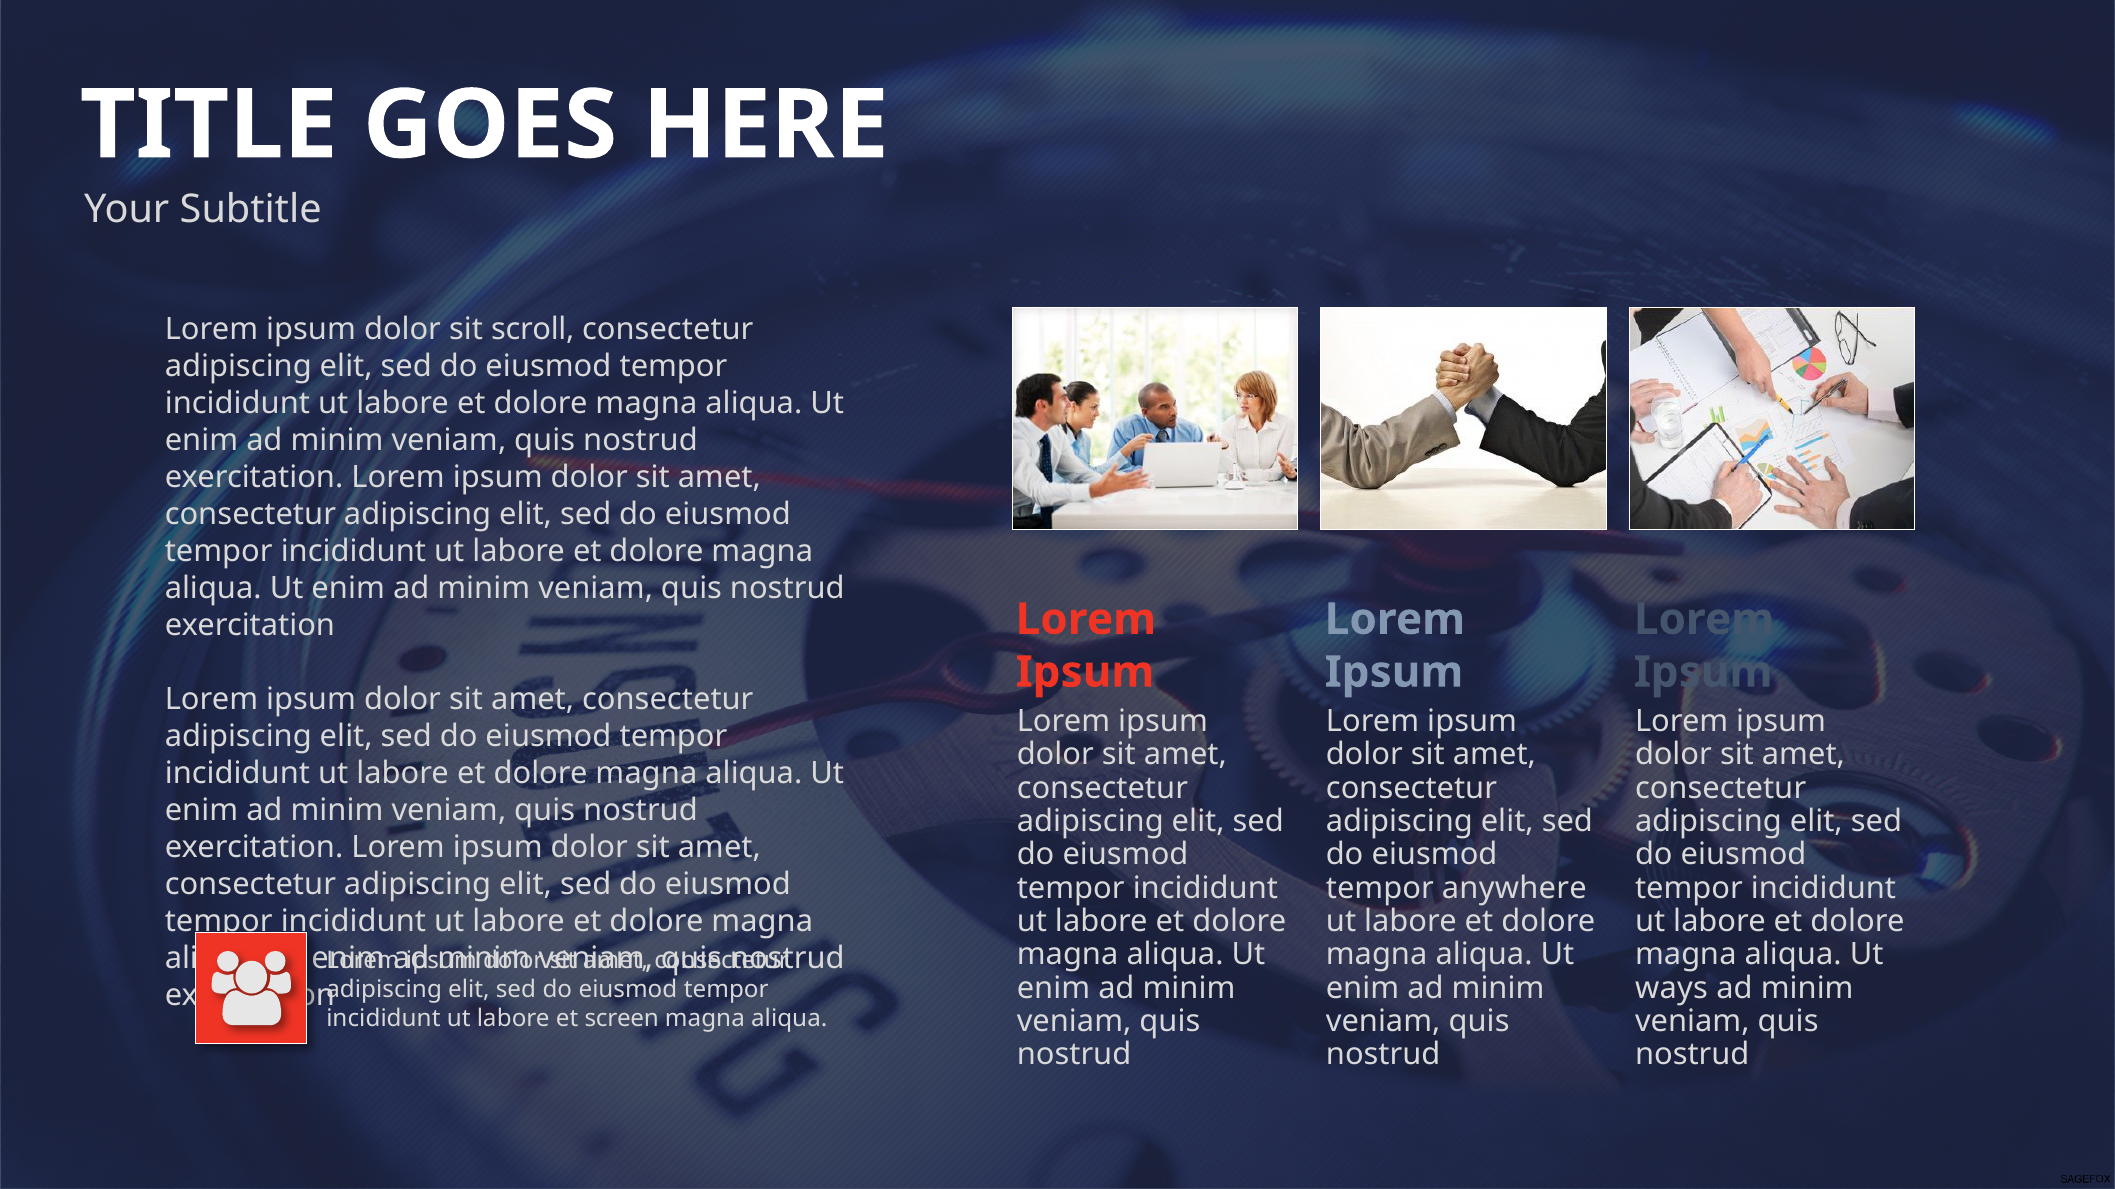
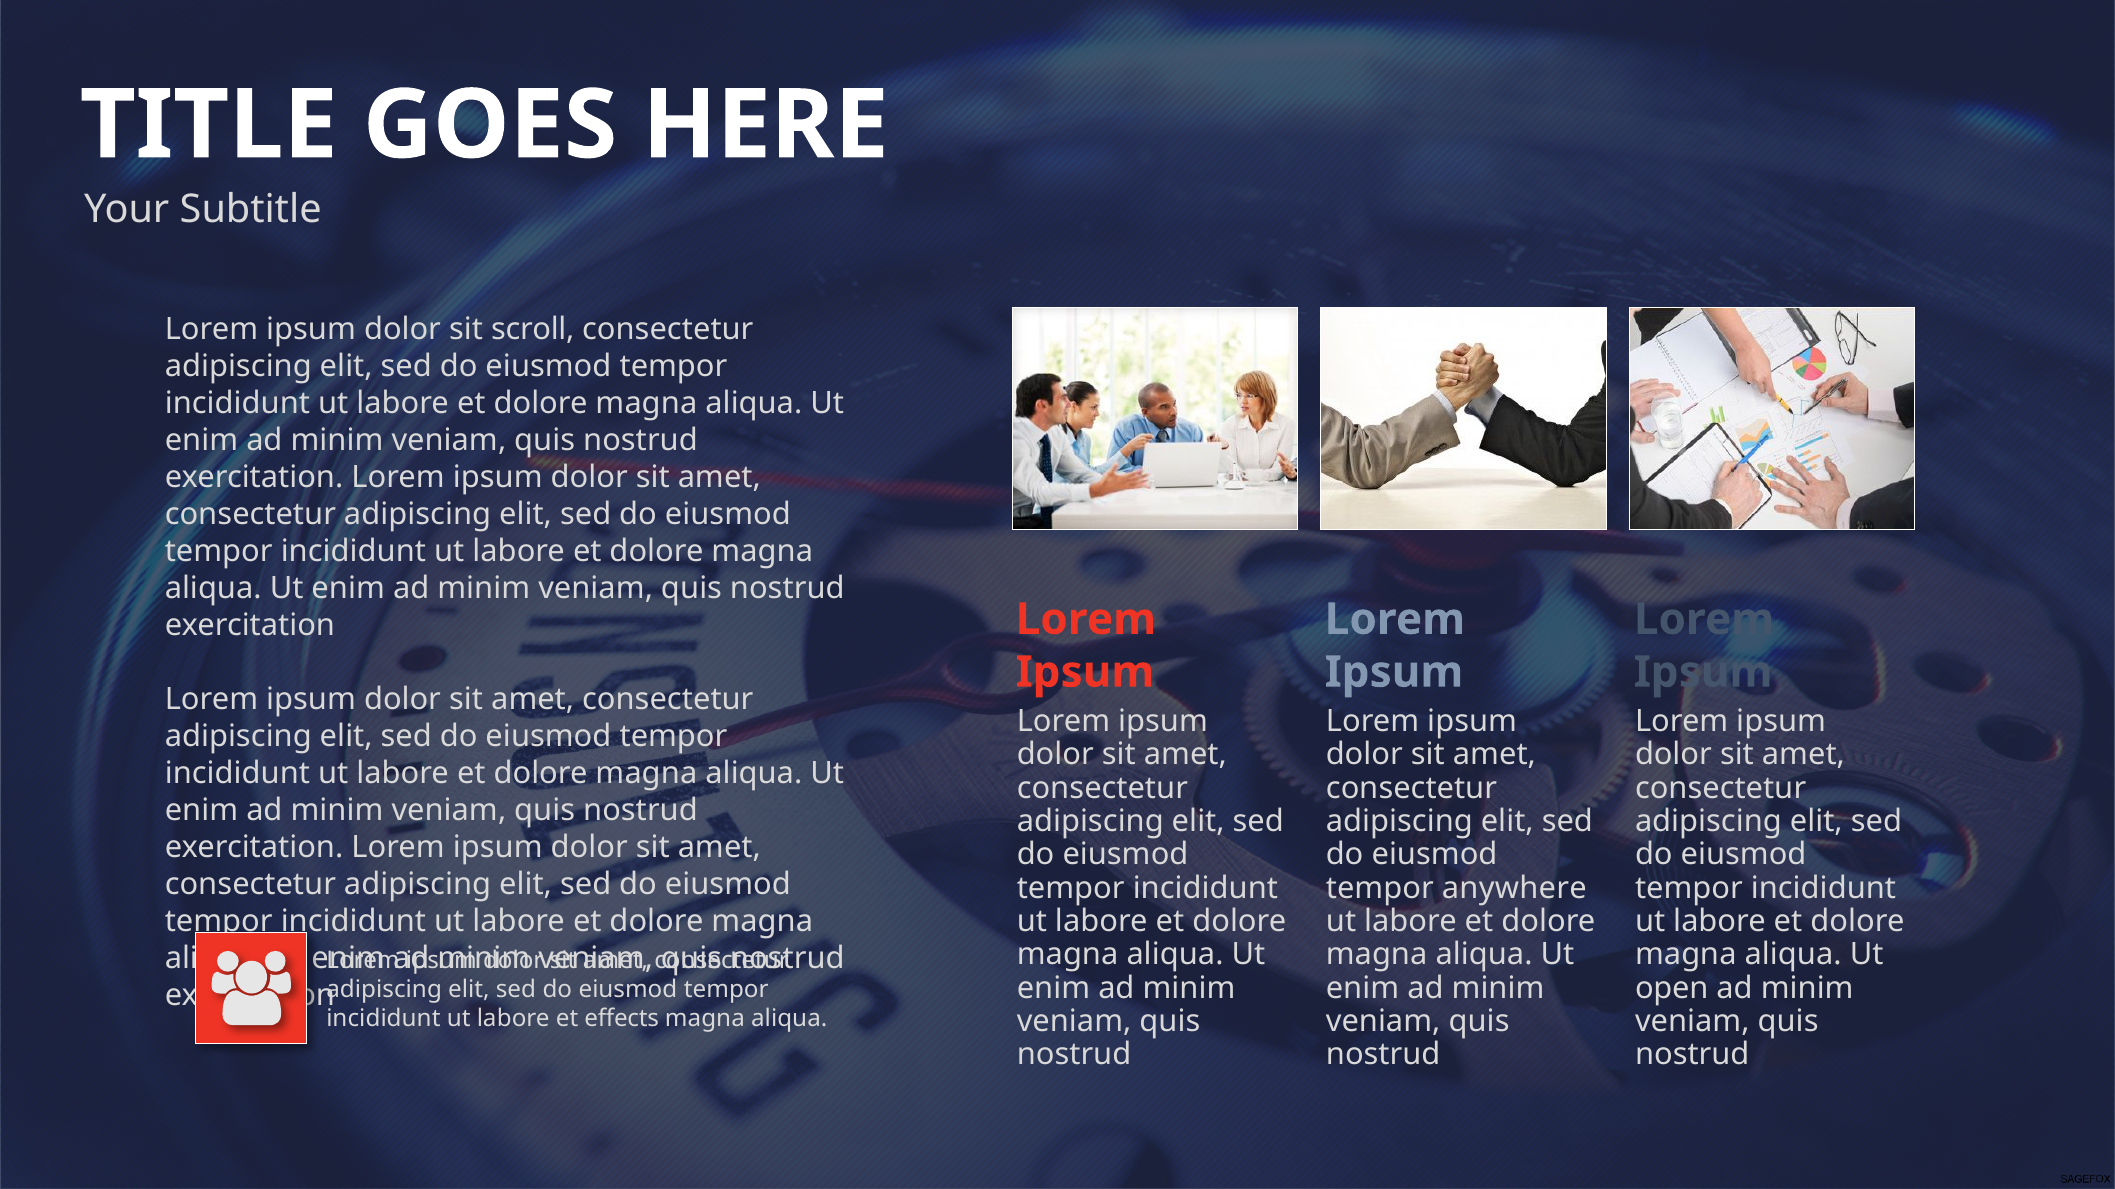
ways: ways -> open (1672, 988)
screen: screen -> effects (622, 1019)
